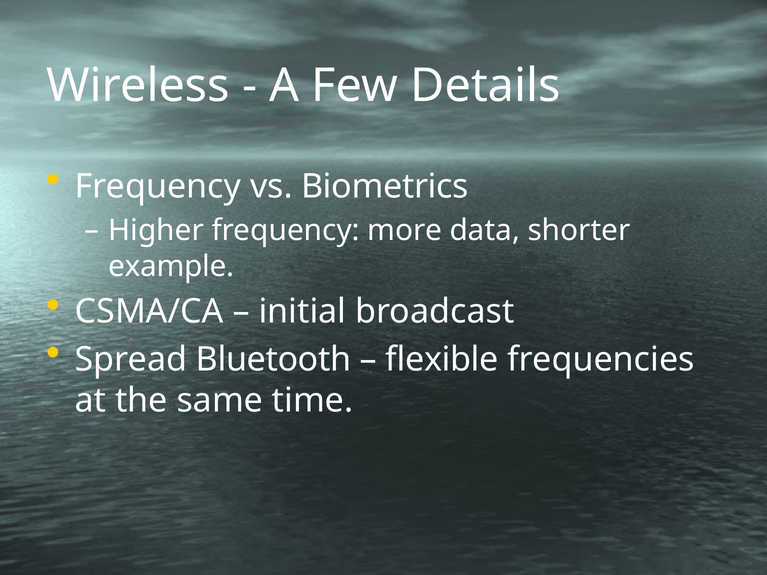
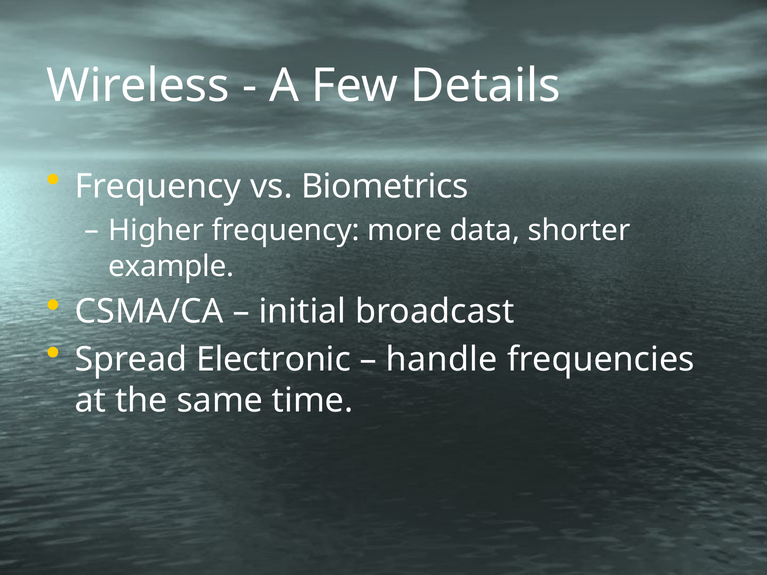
Bluetooth: Bluetooth -> Electronic (273, 360)
flexible: flexible -> handle (442, 360)
